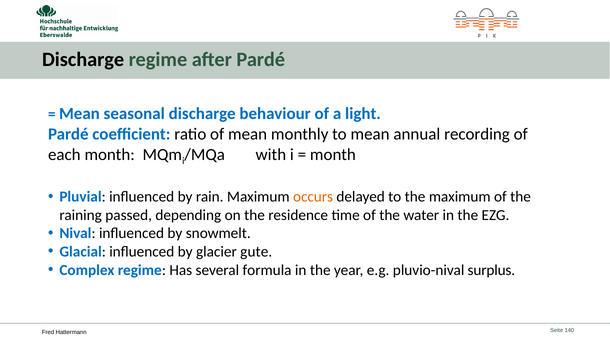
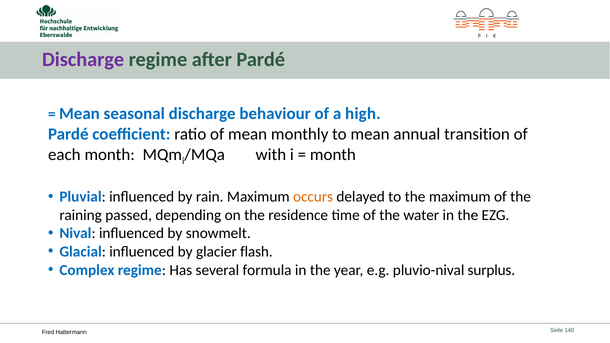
Discharge colour: black -> purple (83, 59)
light: light -> high (363, 114)
recording: recording -> transition (477, 134)
gute: gute -> flash (256, 252)
